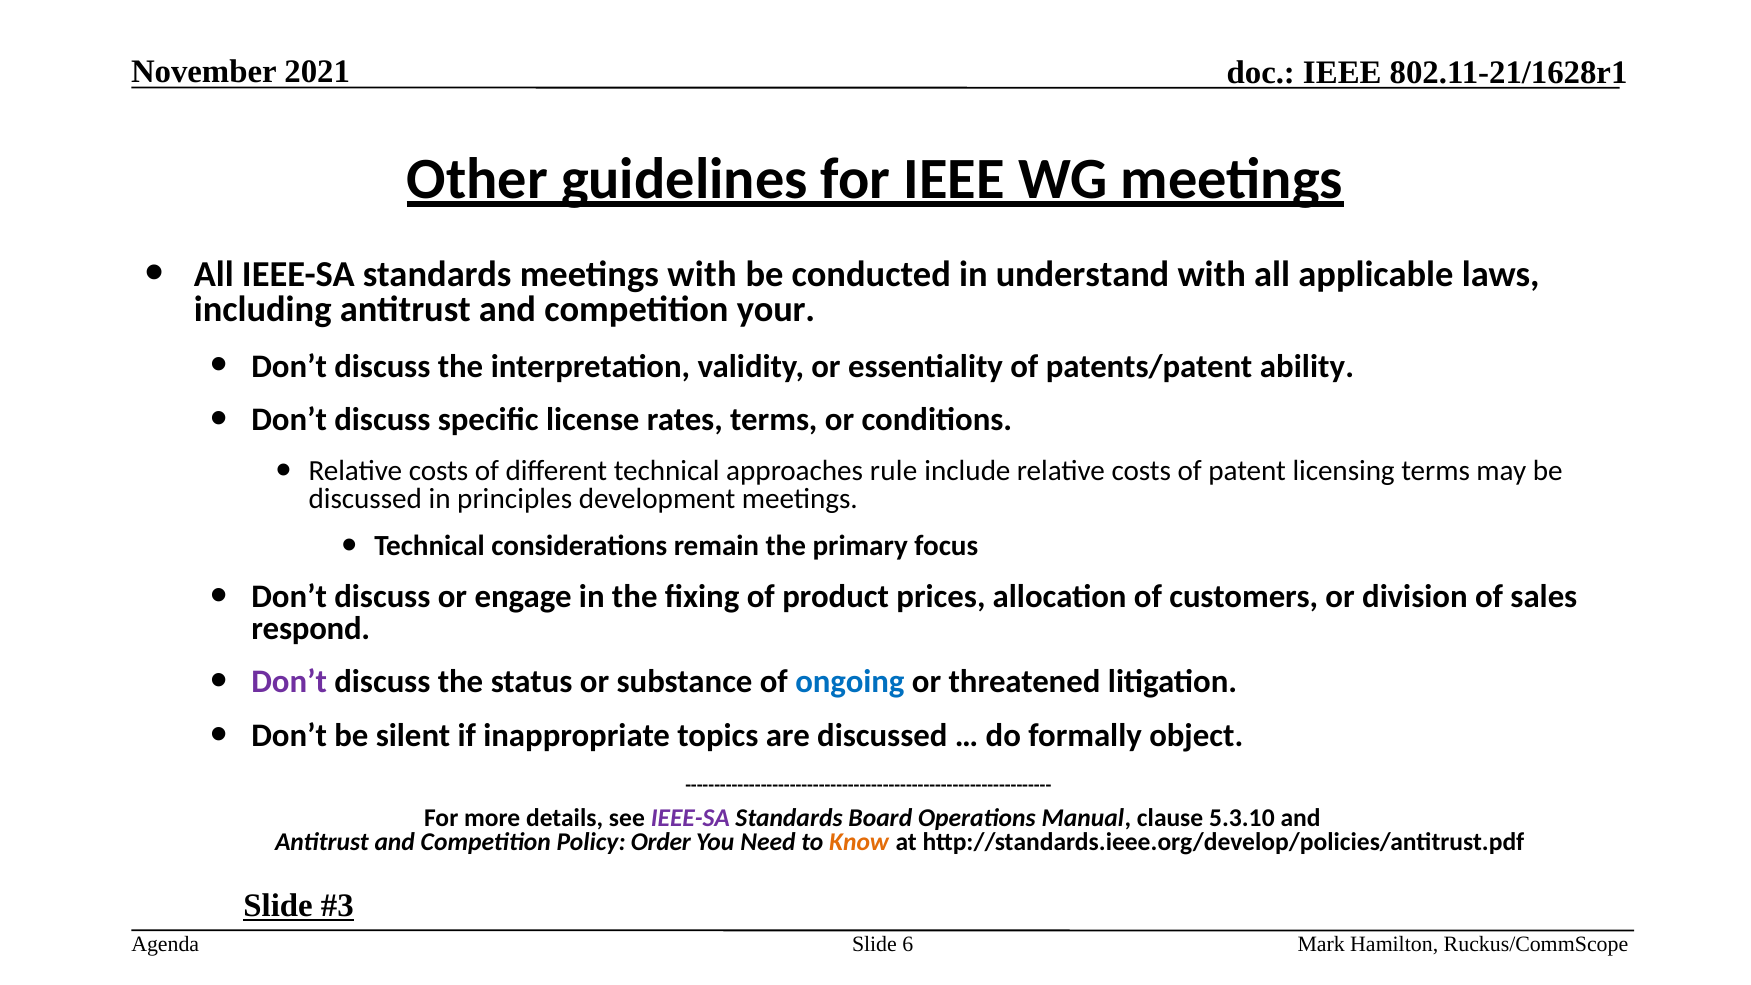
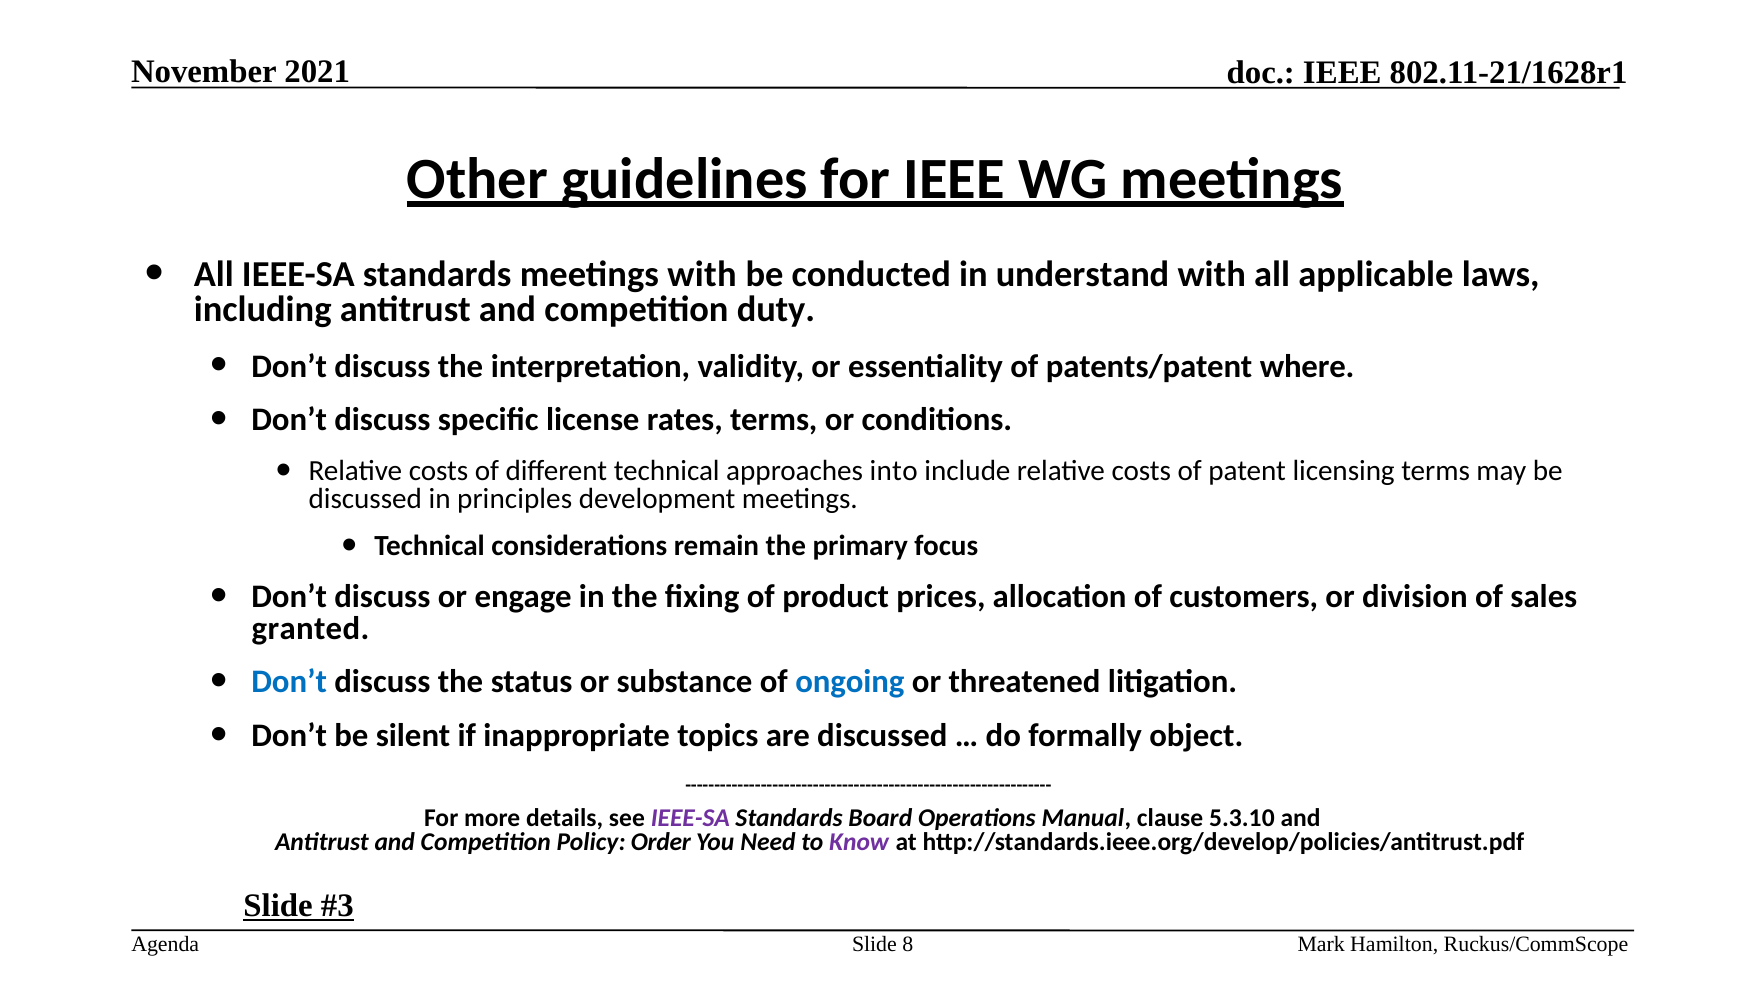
your: your -> duty (776, 309)
ability: ability -> where (1307, 366)
rule: rule -> into (894, 471)
respond: respond -> granted (311, 628)
Don’t colour: purple -> blue (289, 682)
Know colour: orange -> purple (859, 842)
6: 6 -> 8 (908, 945)
